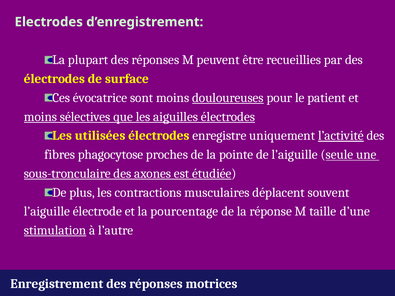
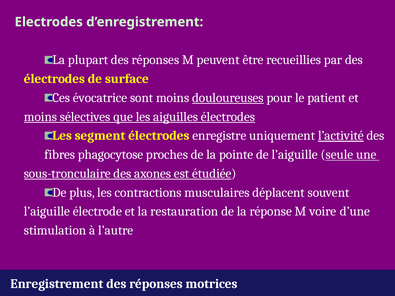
utilisées: utilisées -> segment (100, 136)
pourcentage: pourcentage -> restauration (184, 212)
taille: taille -> voire (323, 212)
stimulation underline: present -> none (55, 231)
